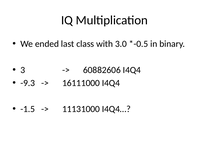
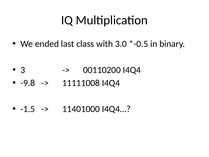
60882606: 60882606 -> 00110200 (102, 70)
-9.3: -9.3 -> -9.8 (28, 83)
16111000: 16111000 -> 11111008 (81, 83)
11131000: 11131000 -> 11401000 (81, 109)
